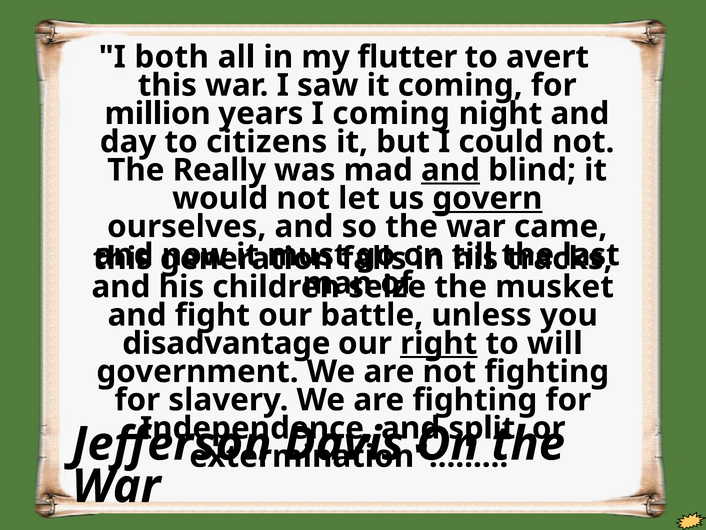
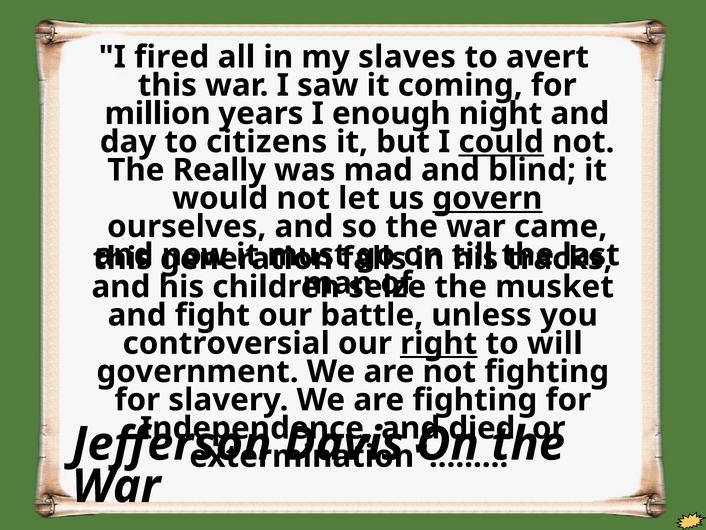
both: both -> fired (172, 57)
flutter: flutter -> slaves (407, 57)
I coming: coming -> enough (391, 113)
could underline: none -> present (501, 142)
and underline: present -> none (450, 170)
disadvantage: disadvantage -> controversial (226, 343)
split: split -> died (486, 428)
